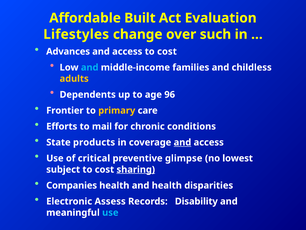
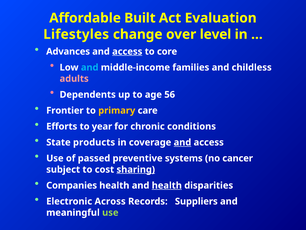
such: such -> level (216, 34)
access underline: none -> present (127, 51)
cost: cost -> core (167, 51)
adults colour: yellow -> pink (74, 79)
96: 96 -> 56 (170, 94)
mail: mail -> year (102, 126)
critical: critical -> passed (94, 158)
glimpse: glimpse -> systems (184, 158)
lowest: lowest -> cancer (238, 158)
health underline: none -> present (167, 185)
Assess: Assess -> Across (110, 201)
Disability: Disability -> Suppliers (196, 201)
use colour: light blue -> light green (110, 212)
